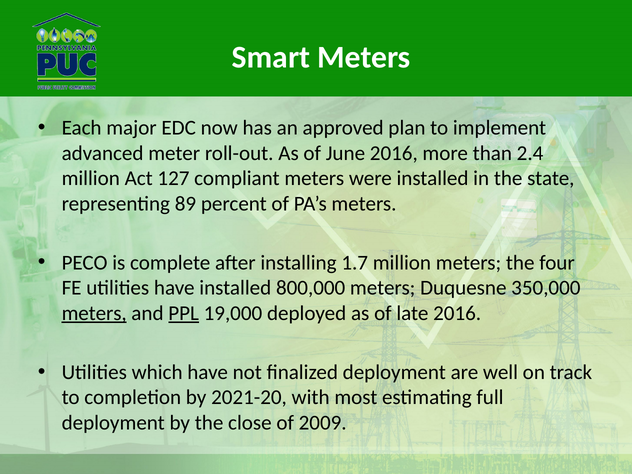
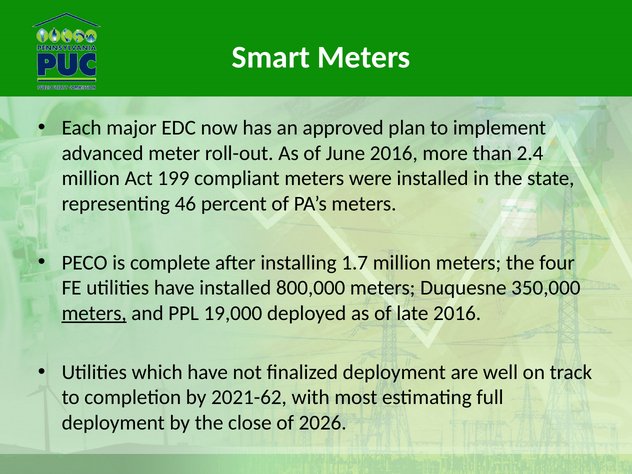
127: 127 -> 199 (173, 178)
89: 89 -> 46 (185, 204)
PPL underline: present -> none (184, 313)
2021-20: 2021-20 -> 2021-62 (249, 398)
2009: 2009 -> 2026 (323, 423)
